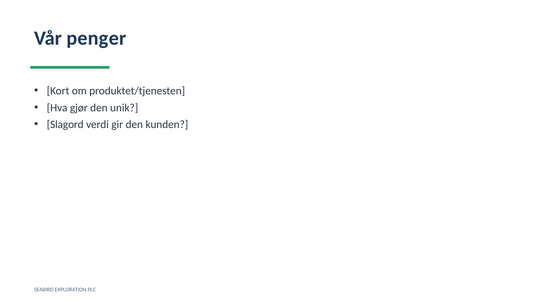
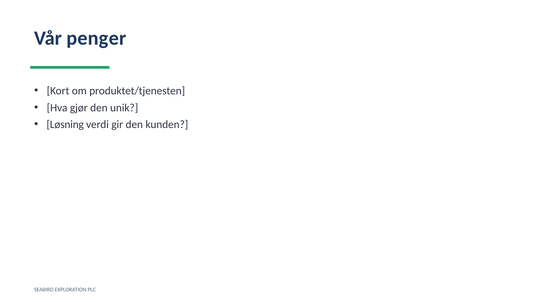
Slagord: Slagord -> Løsning (65, 125)
